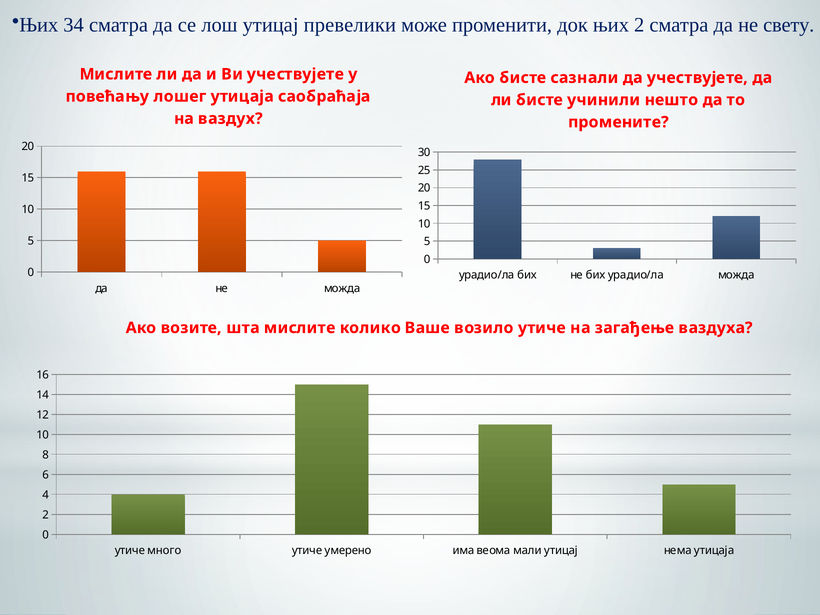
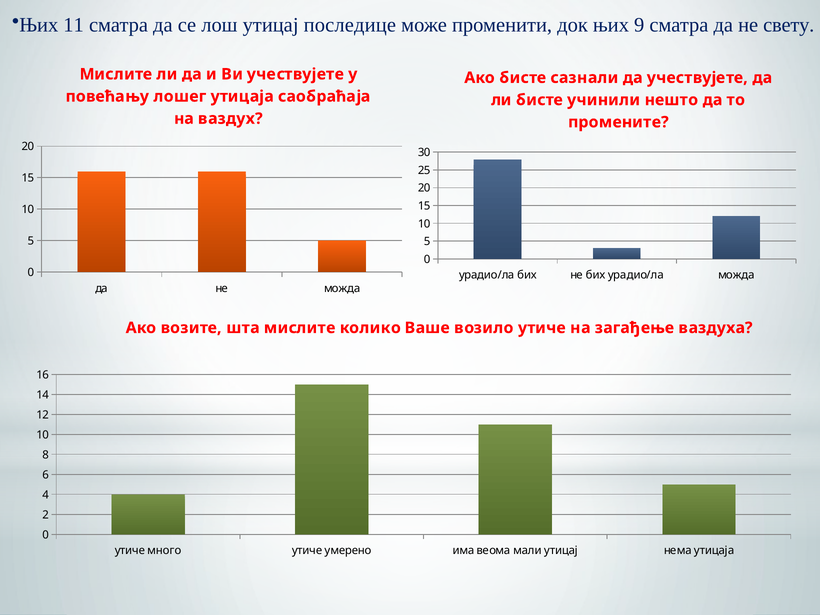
34: 34 -> 11 (74, 25)
превелики: превелики -> последице (350, 25)
њих 2: 2 -> 9 (639, 25)
